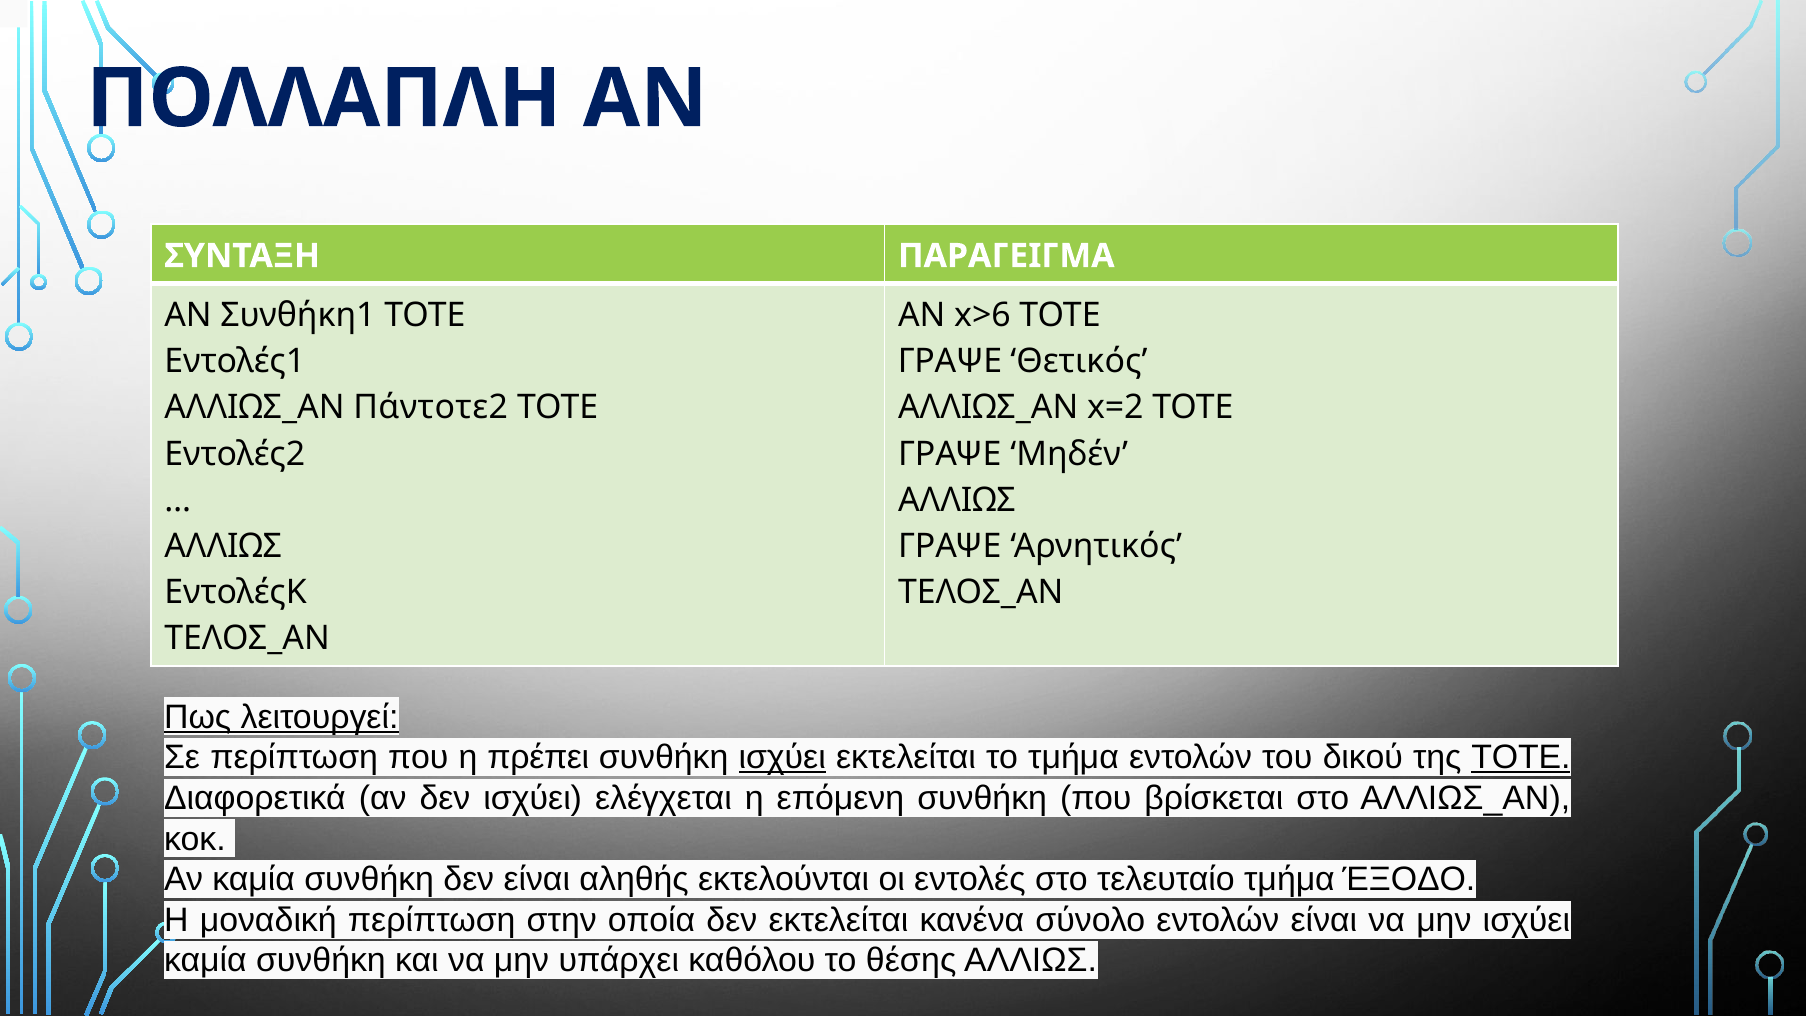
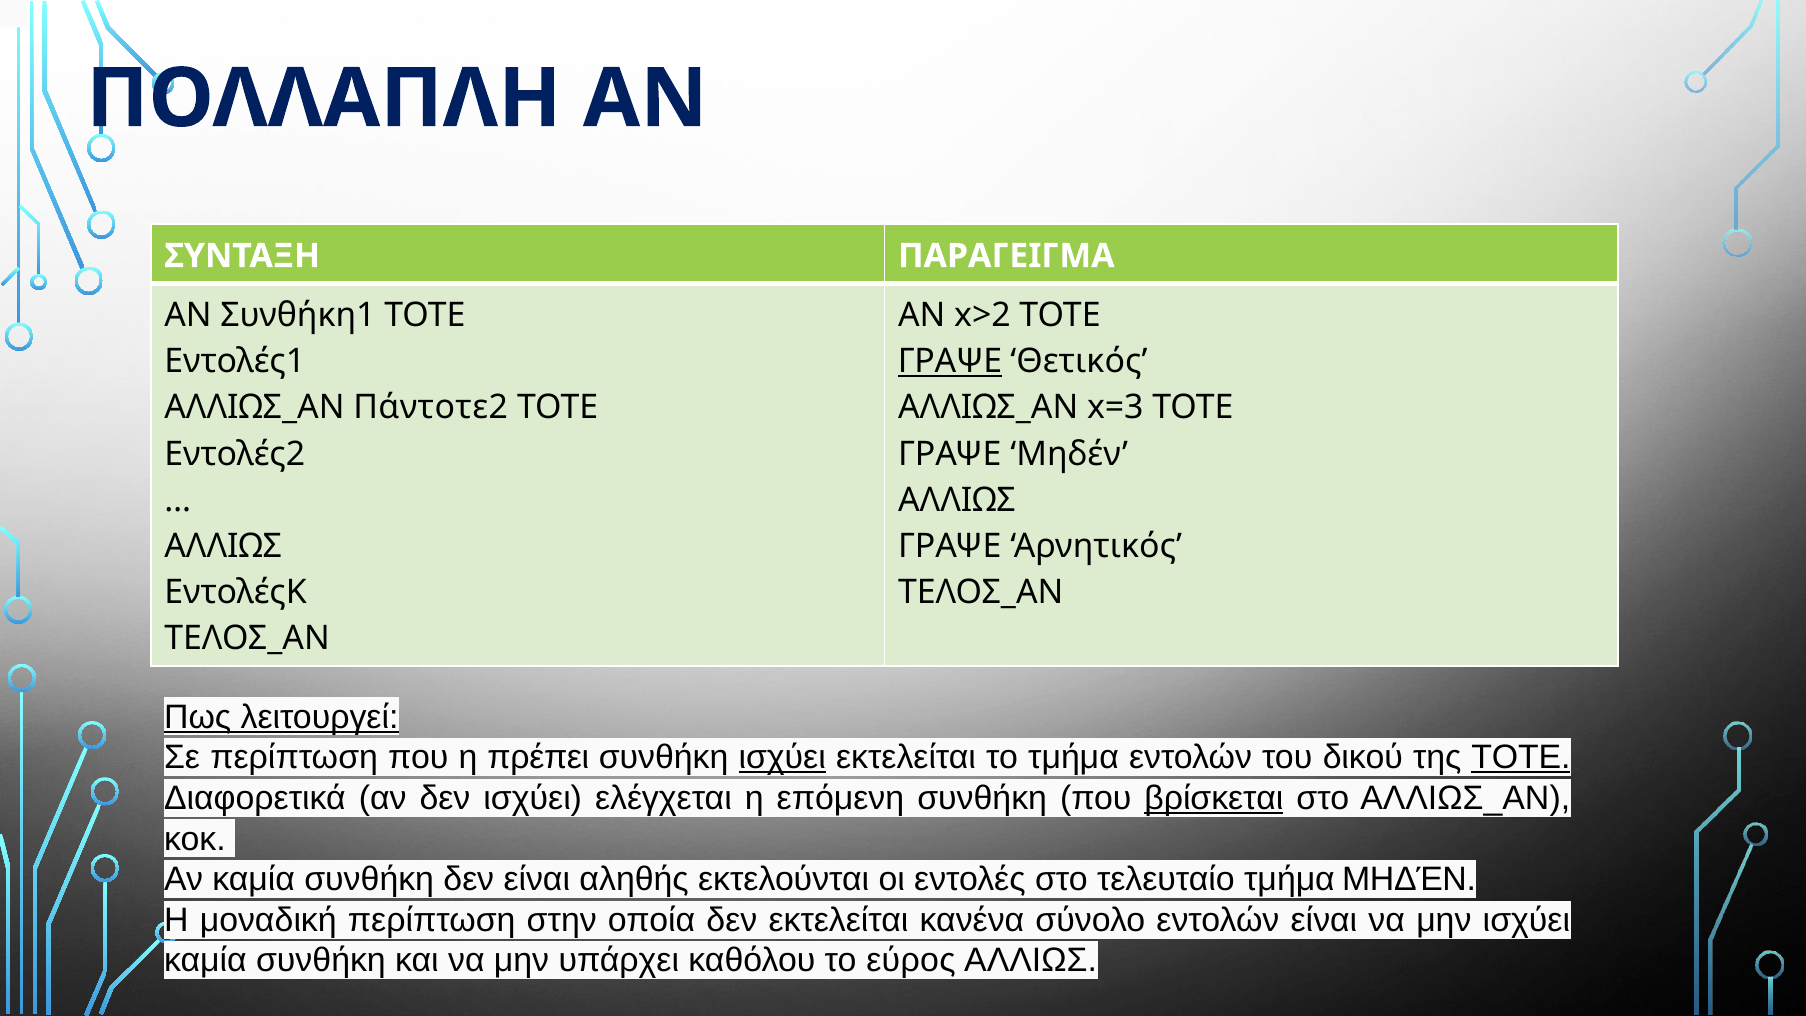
x>6: x>6 -> x>2 (982, 316)
ΓΡΑΨΕ underline: none -> present (950, 362)
x=2: x=2 -> x=3 (1115, 408)
βρίσκεται underline: none -> present (1214, 798)
τμήμα ΈΞΟΔΟ: ΈΞΟΔΟ -> ΜΗΔΈΝ (1409, 879)
θέσης: θέσης -> εύρος (911, 961)
